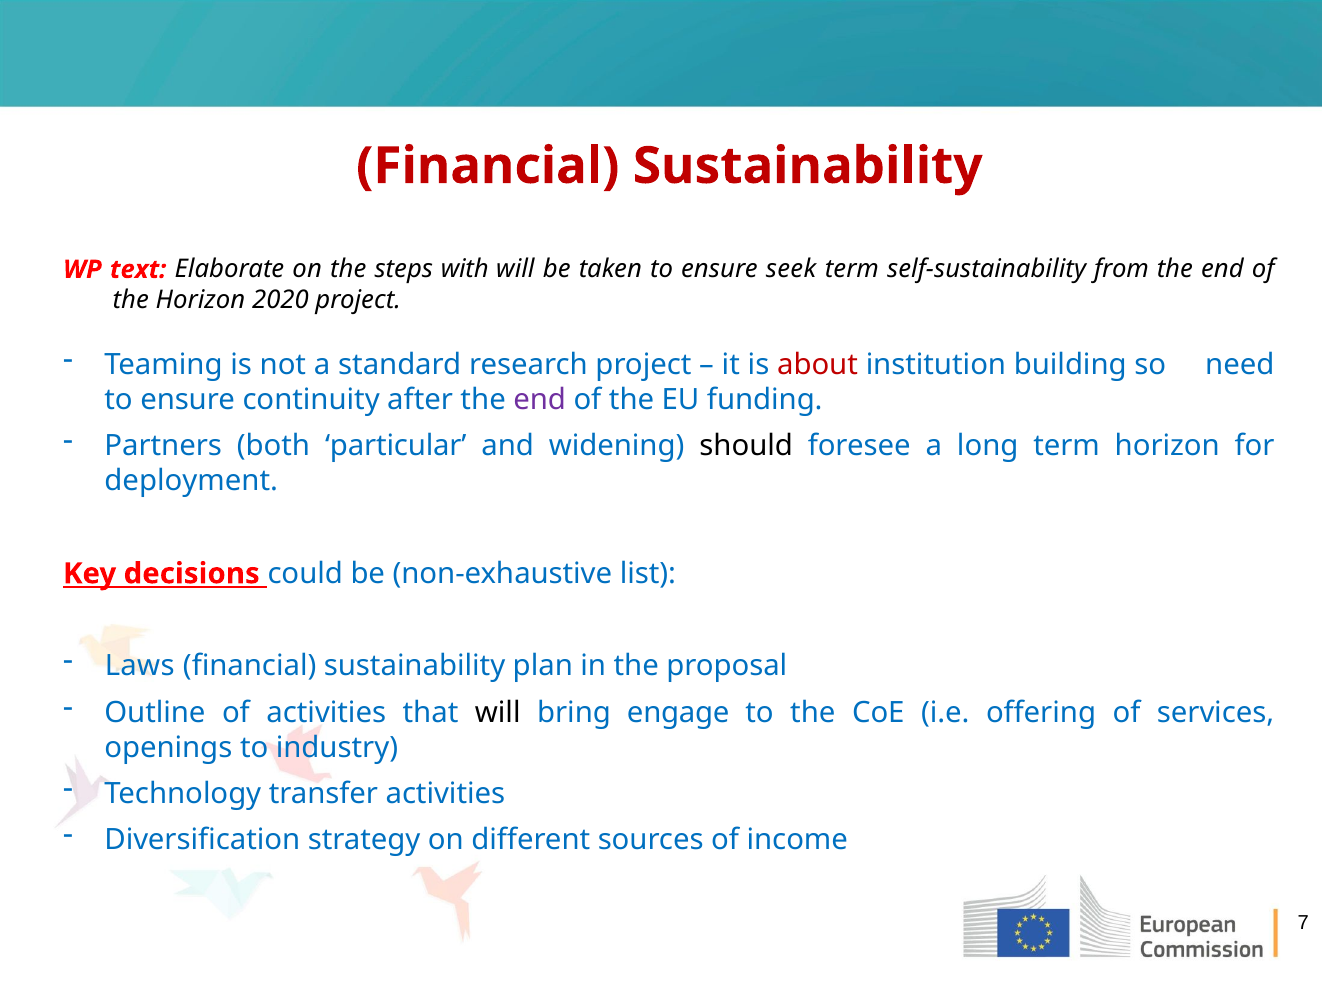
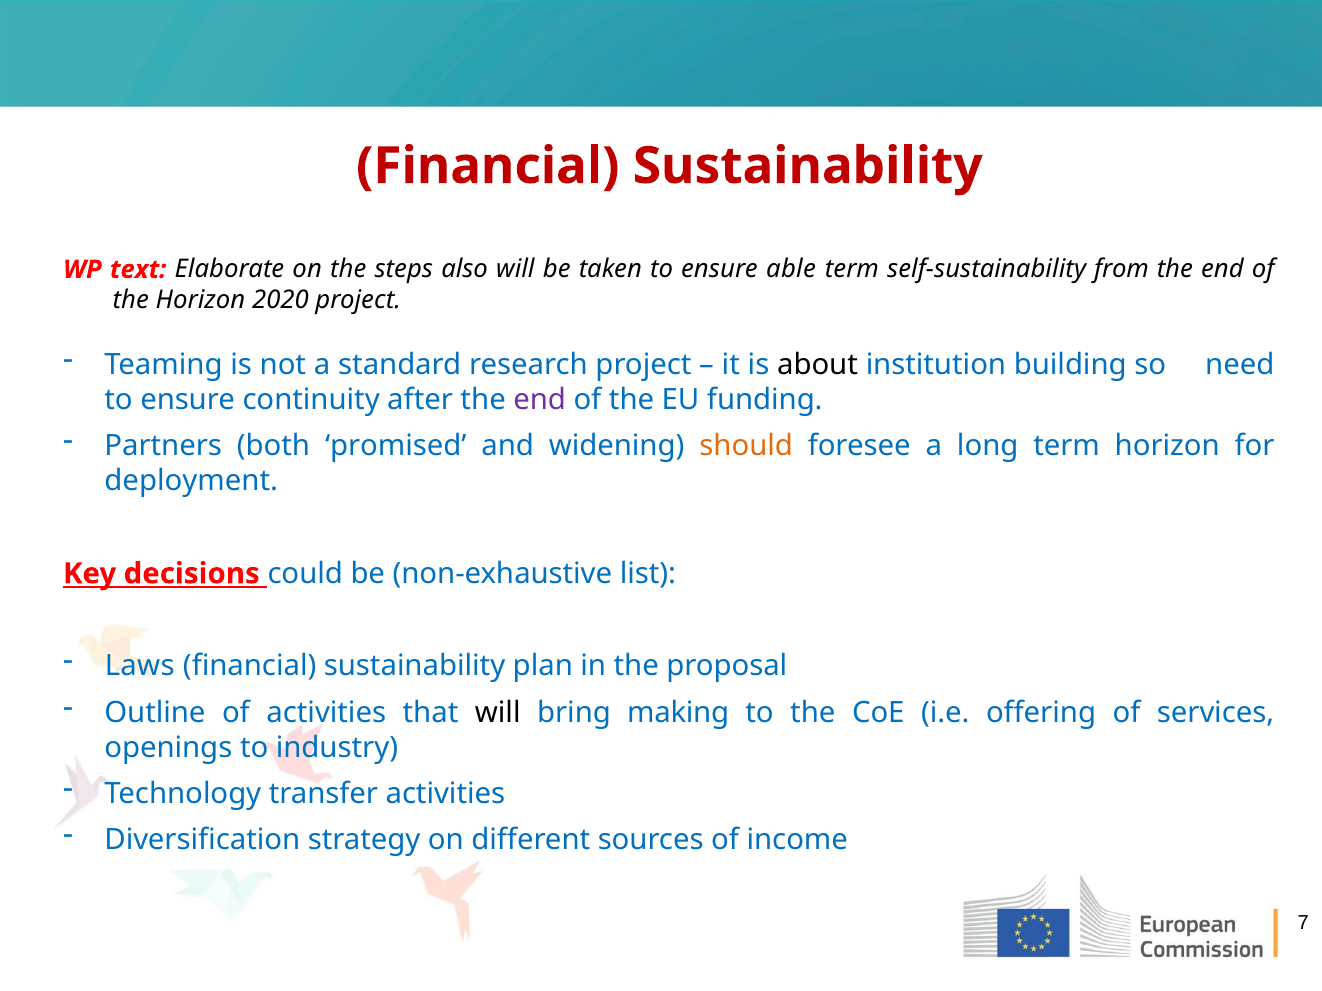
with: with -> also (465, 270)
seek: seek -> able (791, 270)
about colour: red -> black (817, 365)
particular: particular -> promised (396, 446)
should colour: black -> orange (746, 446)
engage: engage -> making (678, 713)
